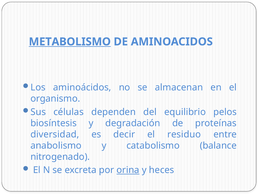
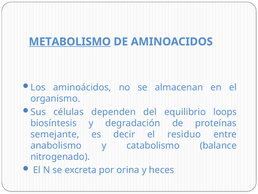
pelos: pelos -> loops (225, 112)
diversidad: diversidad -> semejante (55, 134)
orina underline: present -> none (128, 170)
